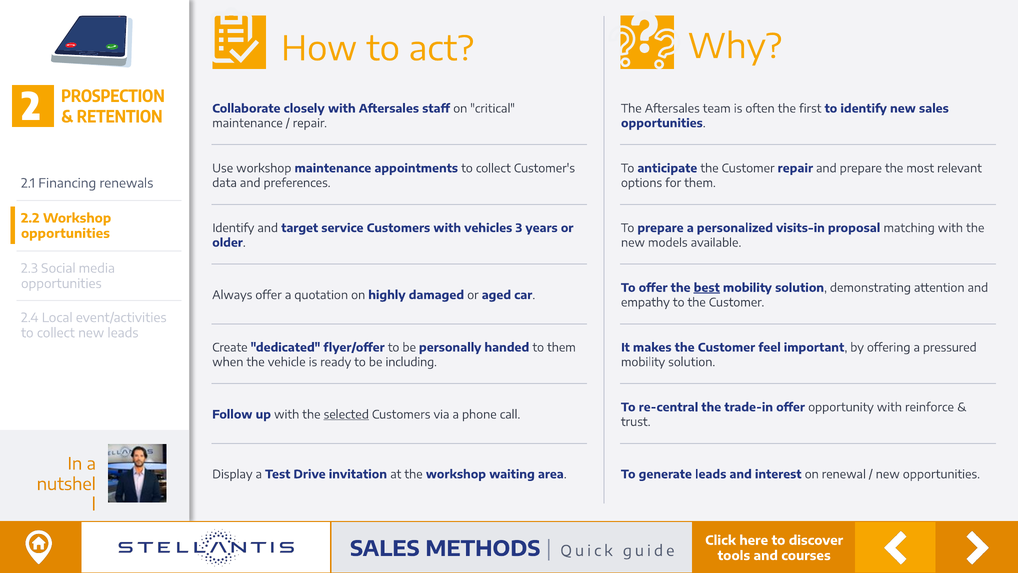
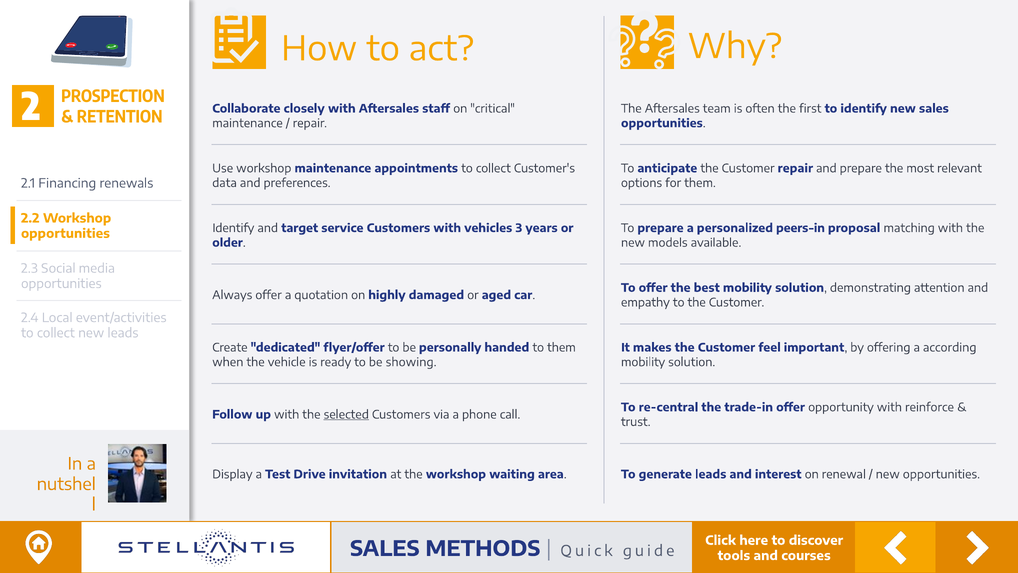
visits-in: visits-in -> peers-in (800, 228)
best underline: present -> none (707, 288)
pressured: pressured -> according (950, 347)
including: including -> showing (411, 362)
